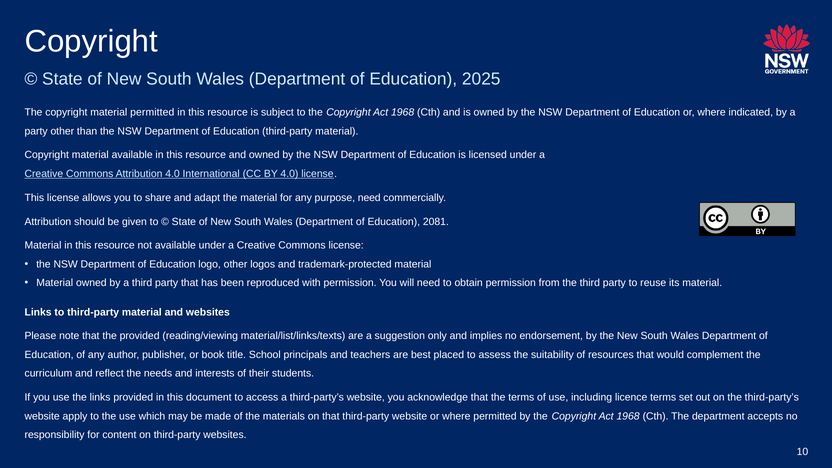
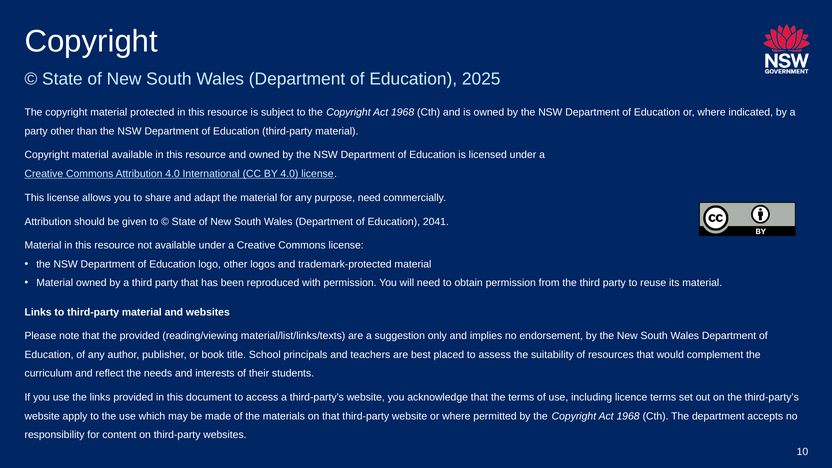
material permitted: permitted -> protected (152, 112)
2081: 2081 -> 2041 (436, 222)
